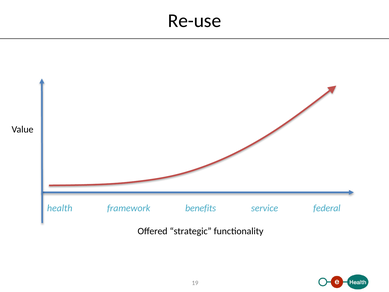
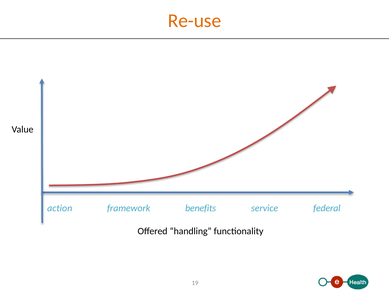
Re-use colour: black -> orange (195, 21)
health: health -> action (60, 208)
strategic: strategic -> handling (191, 231)
